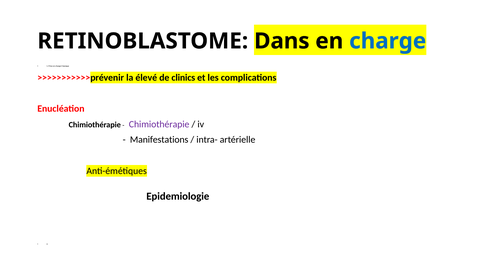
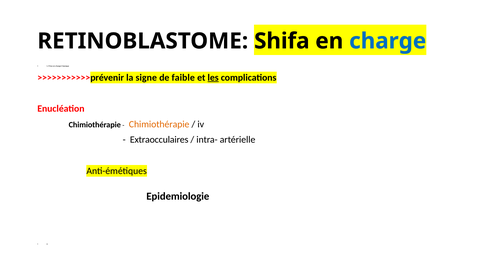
Dans: Dans -> Shifa (282, 41)
élevé: élevé -> signe (146, 78)
clinics: clinics -> faible (183, 78)
les underline: none -> present (213, 78)
Chimiothérapie colour: purple -> orange (159, 125)
Manifestations: Manifestations -> Extraocculaires (159, 140)
